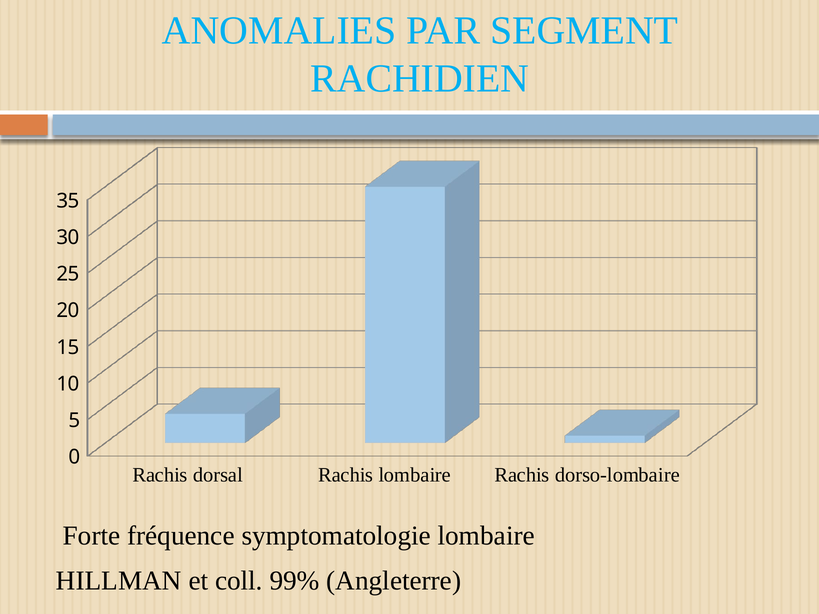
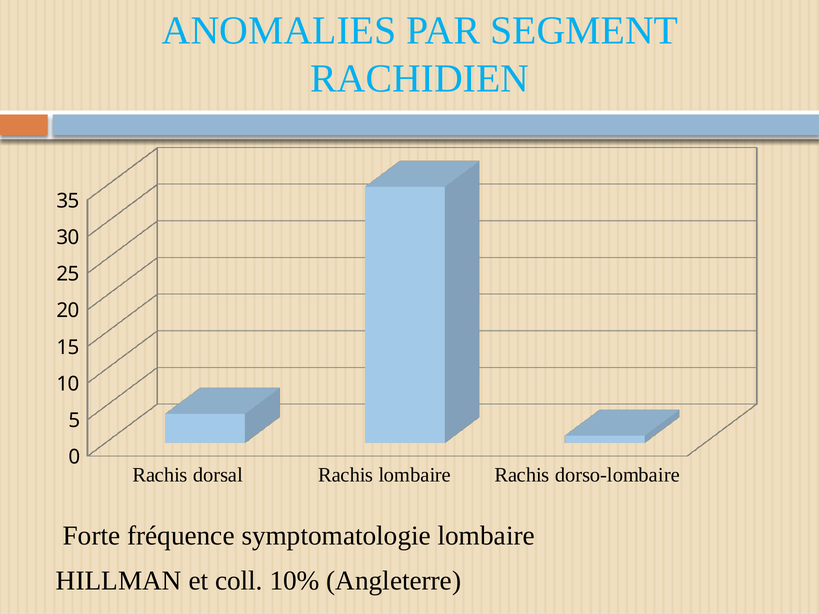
99%: 99% -> 10% (295, 581)
